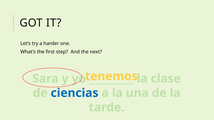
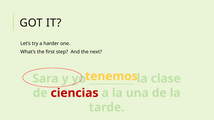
ciencias colour: blue -> red (75, 93)
